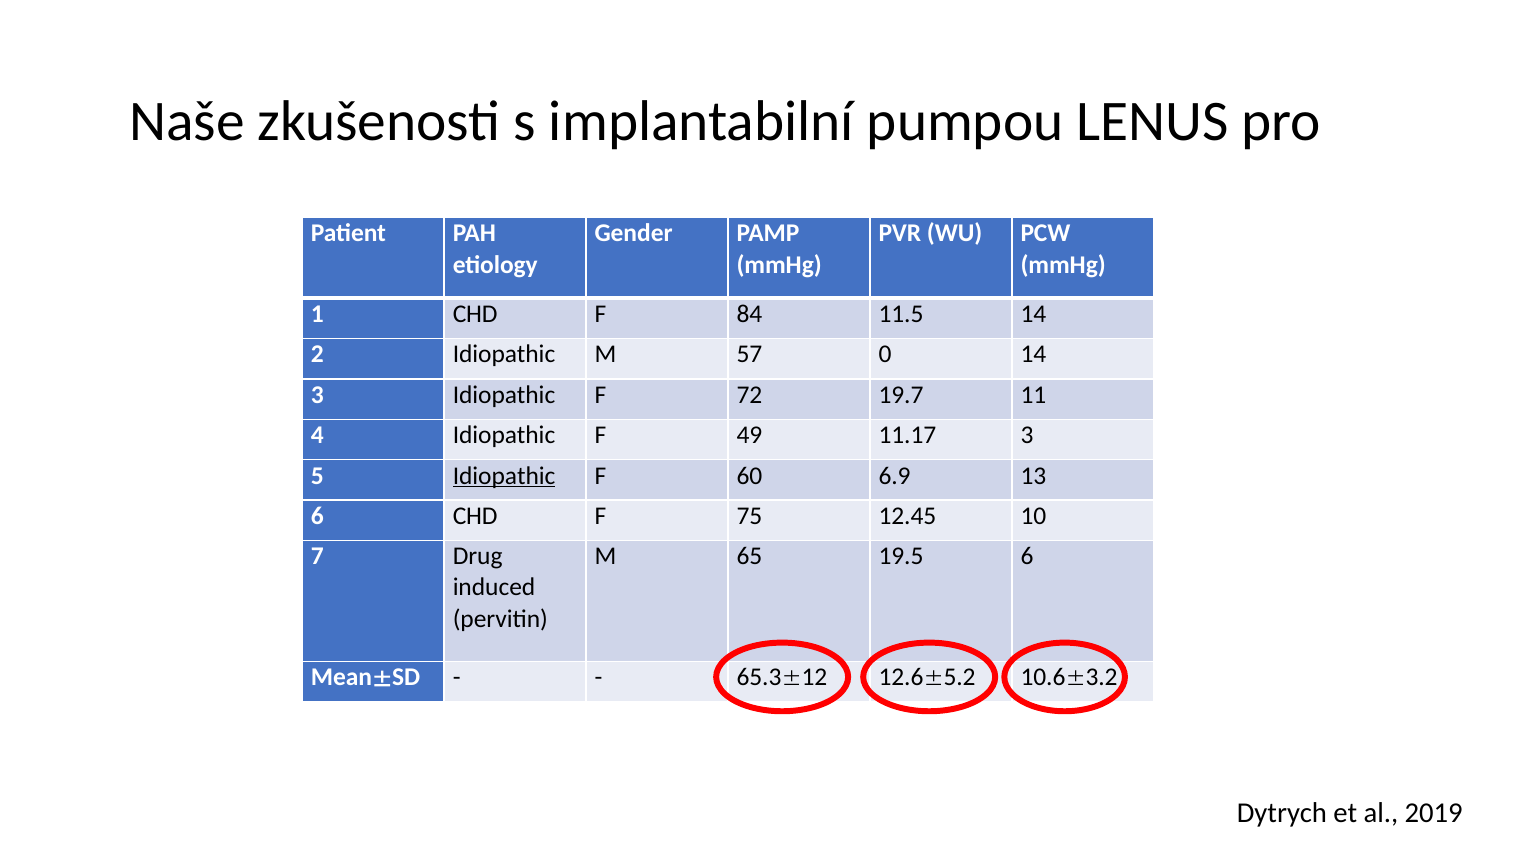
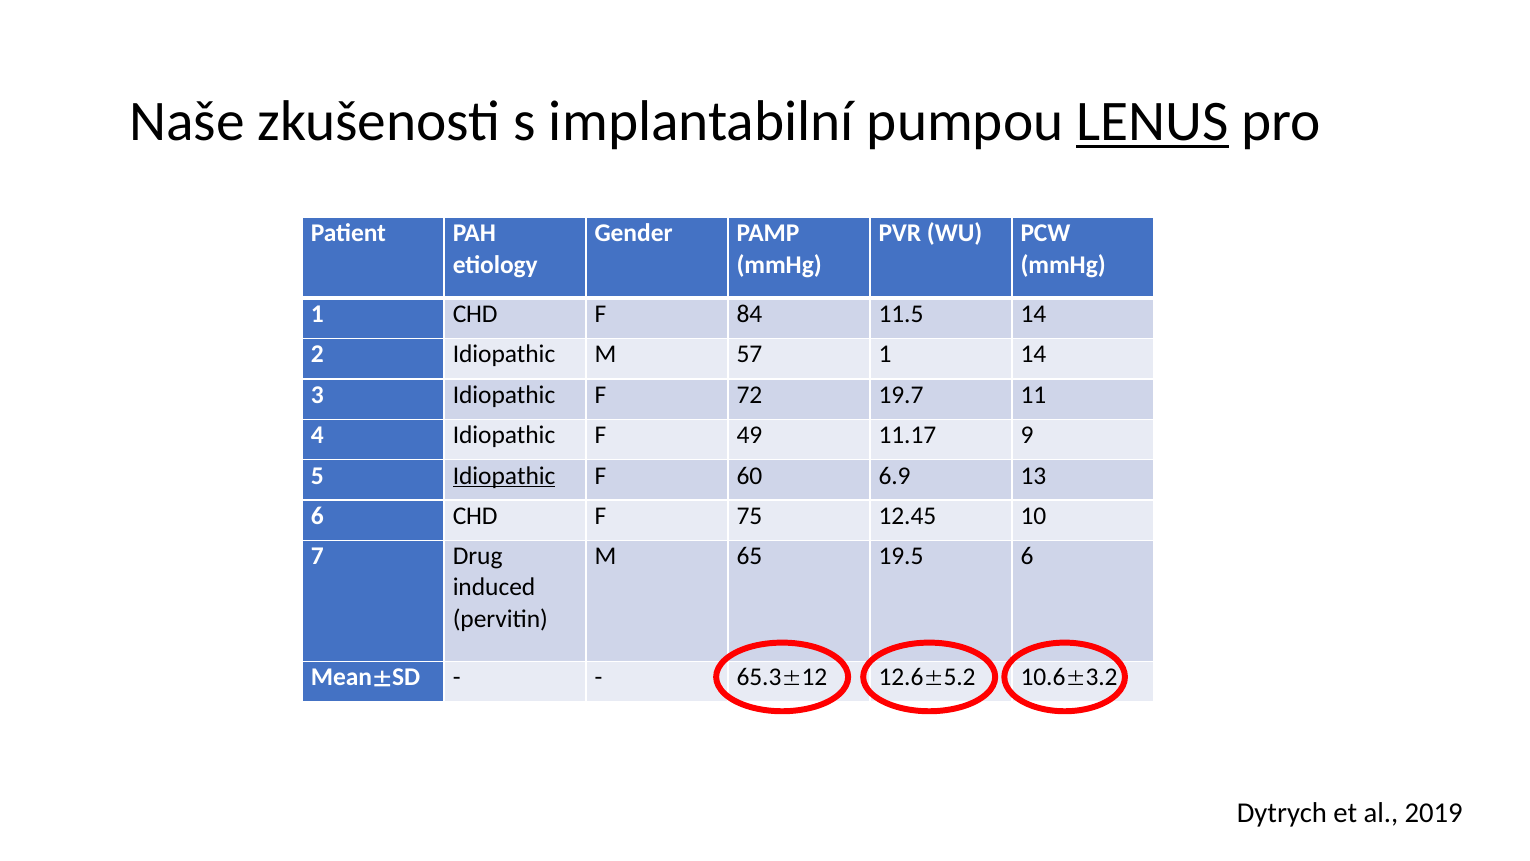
LENUS underline: none -> present (1152, 122)
57 0: 0 -> 1 (885, 354)
11.17 3: 3 -> 9 (1027, 435)
